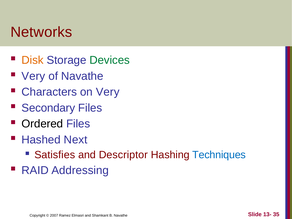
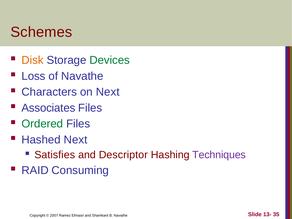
Networks: Networks -> Schemes (41, 32)
Very: Very -> Loss (34, 76)
on Very: Very -> Next (108, 92)
Secondary: Secondary -> Associates (48, 108)
Ordered colour: black -> green (42, 124)
Techniques colour: blue -> purple (219, 155)
Addressing: Addressing -> Consuming (80, 170)
